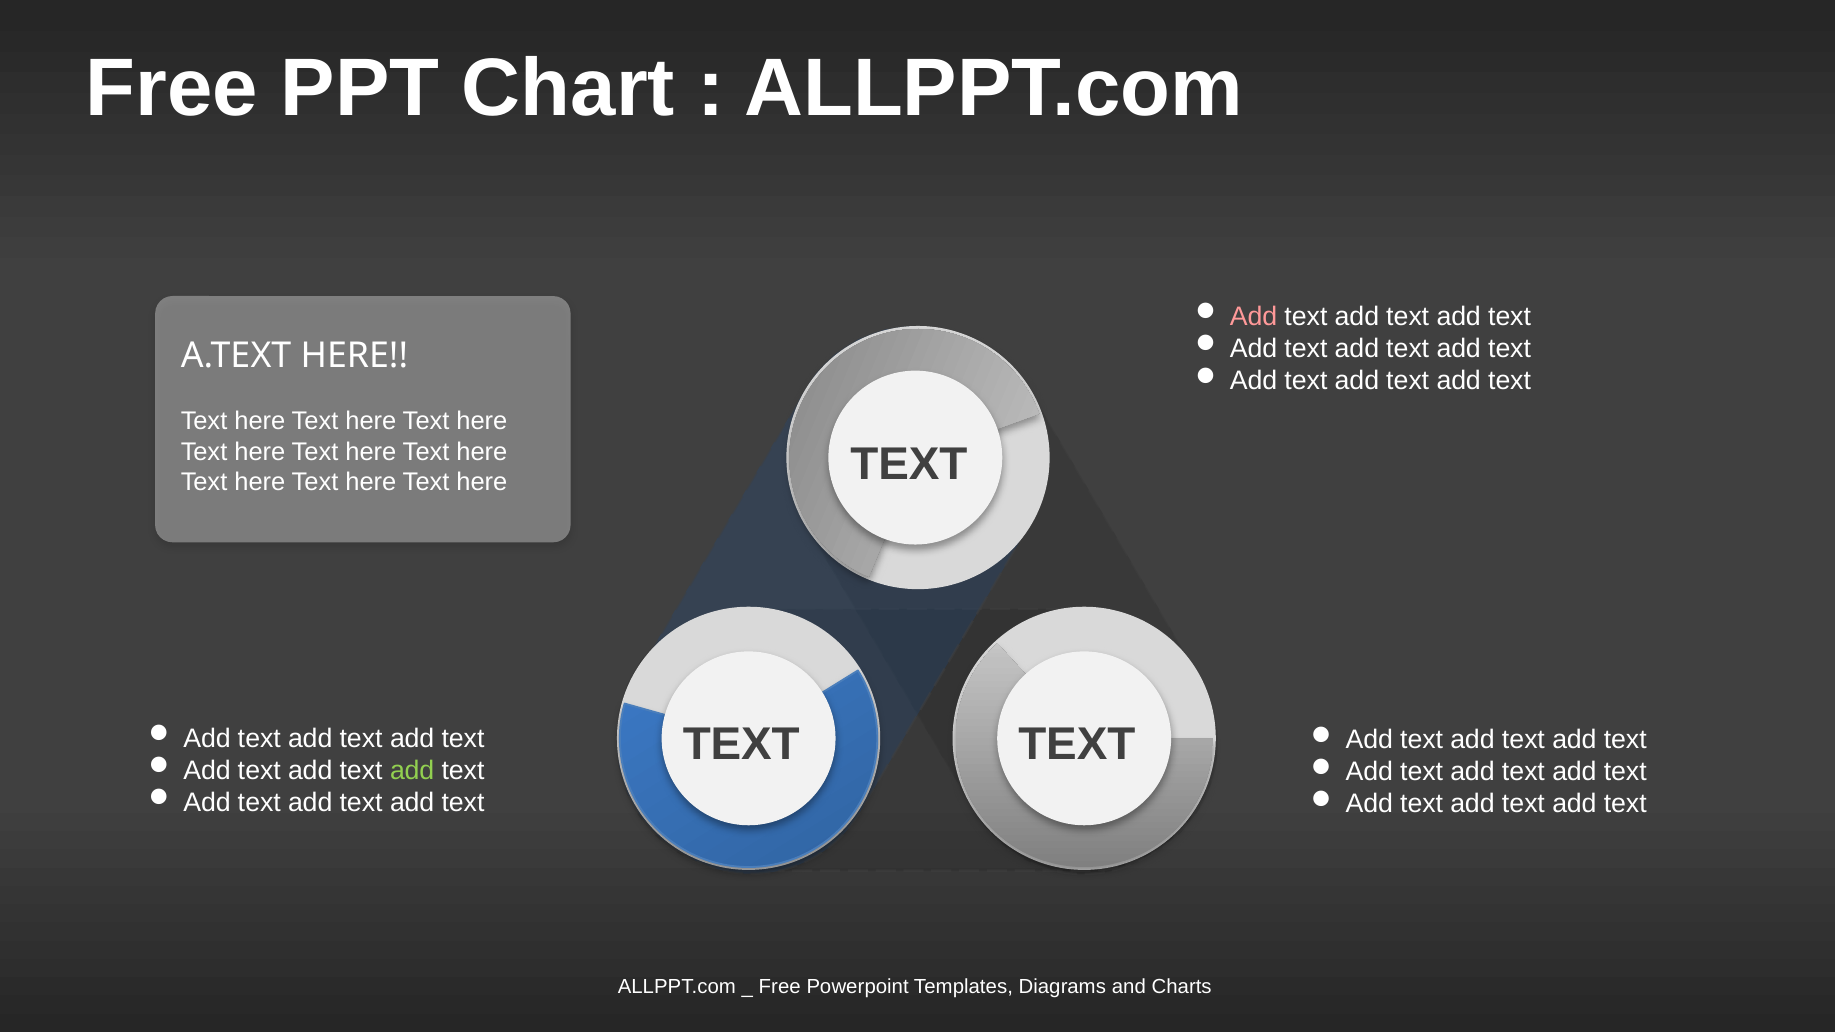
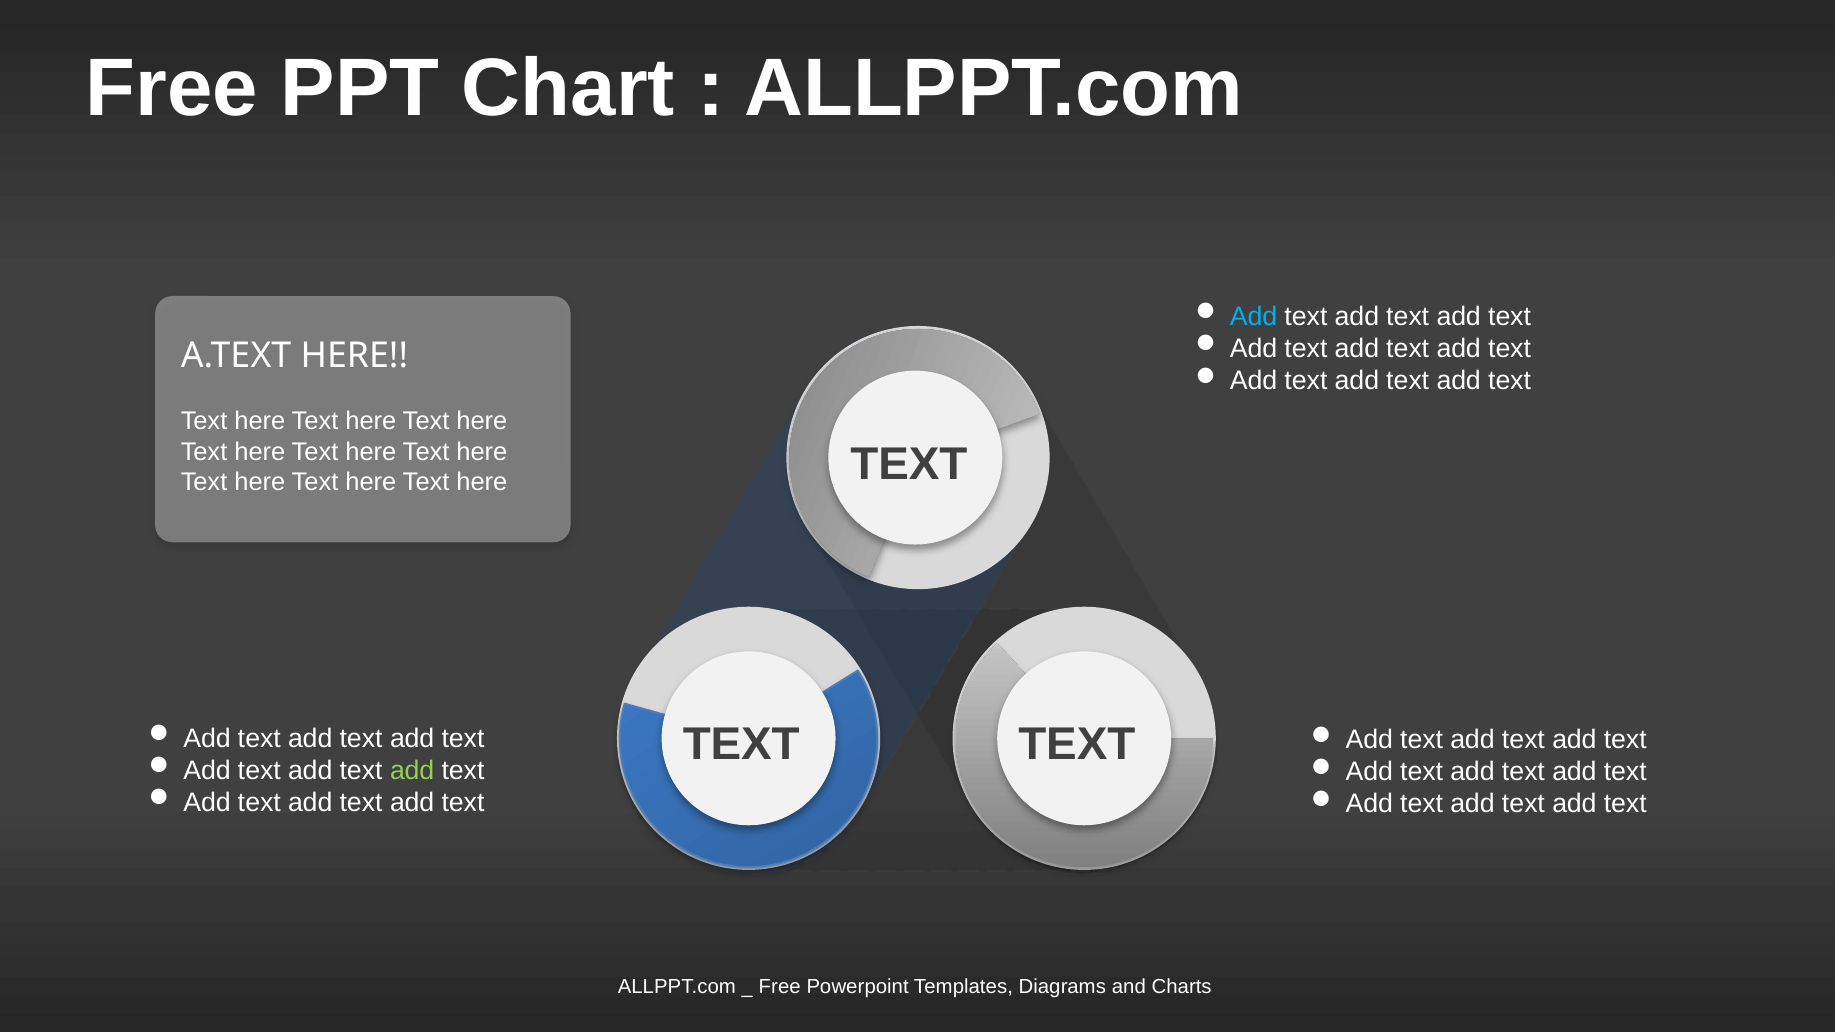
Add colour: pink -> light blue (1254, 317)
